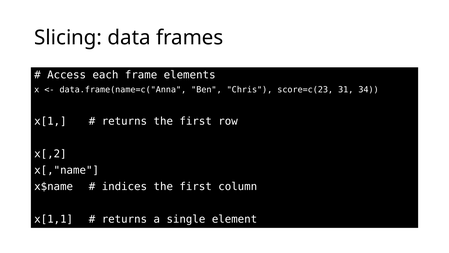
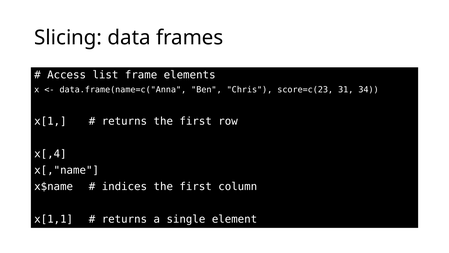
each: each -> list (105, 75)
x[,2: x[,2 -> x[,4 (50, 154)
